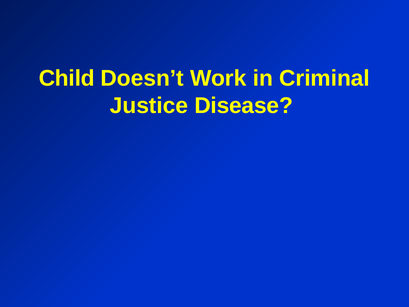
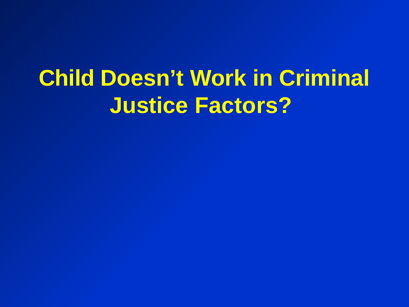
Disease: Disease -> Factors (243, 106)
